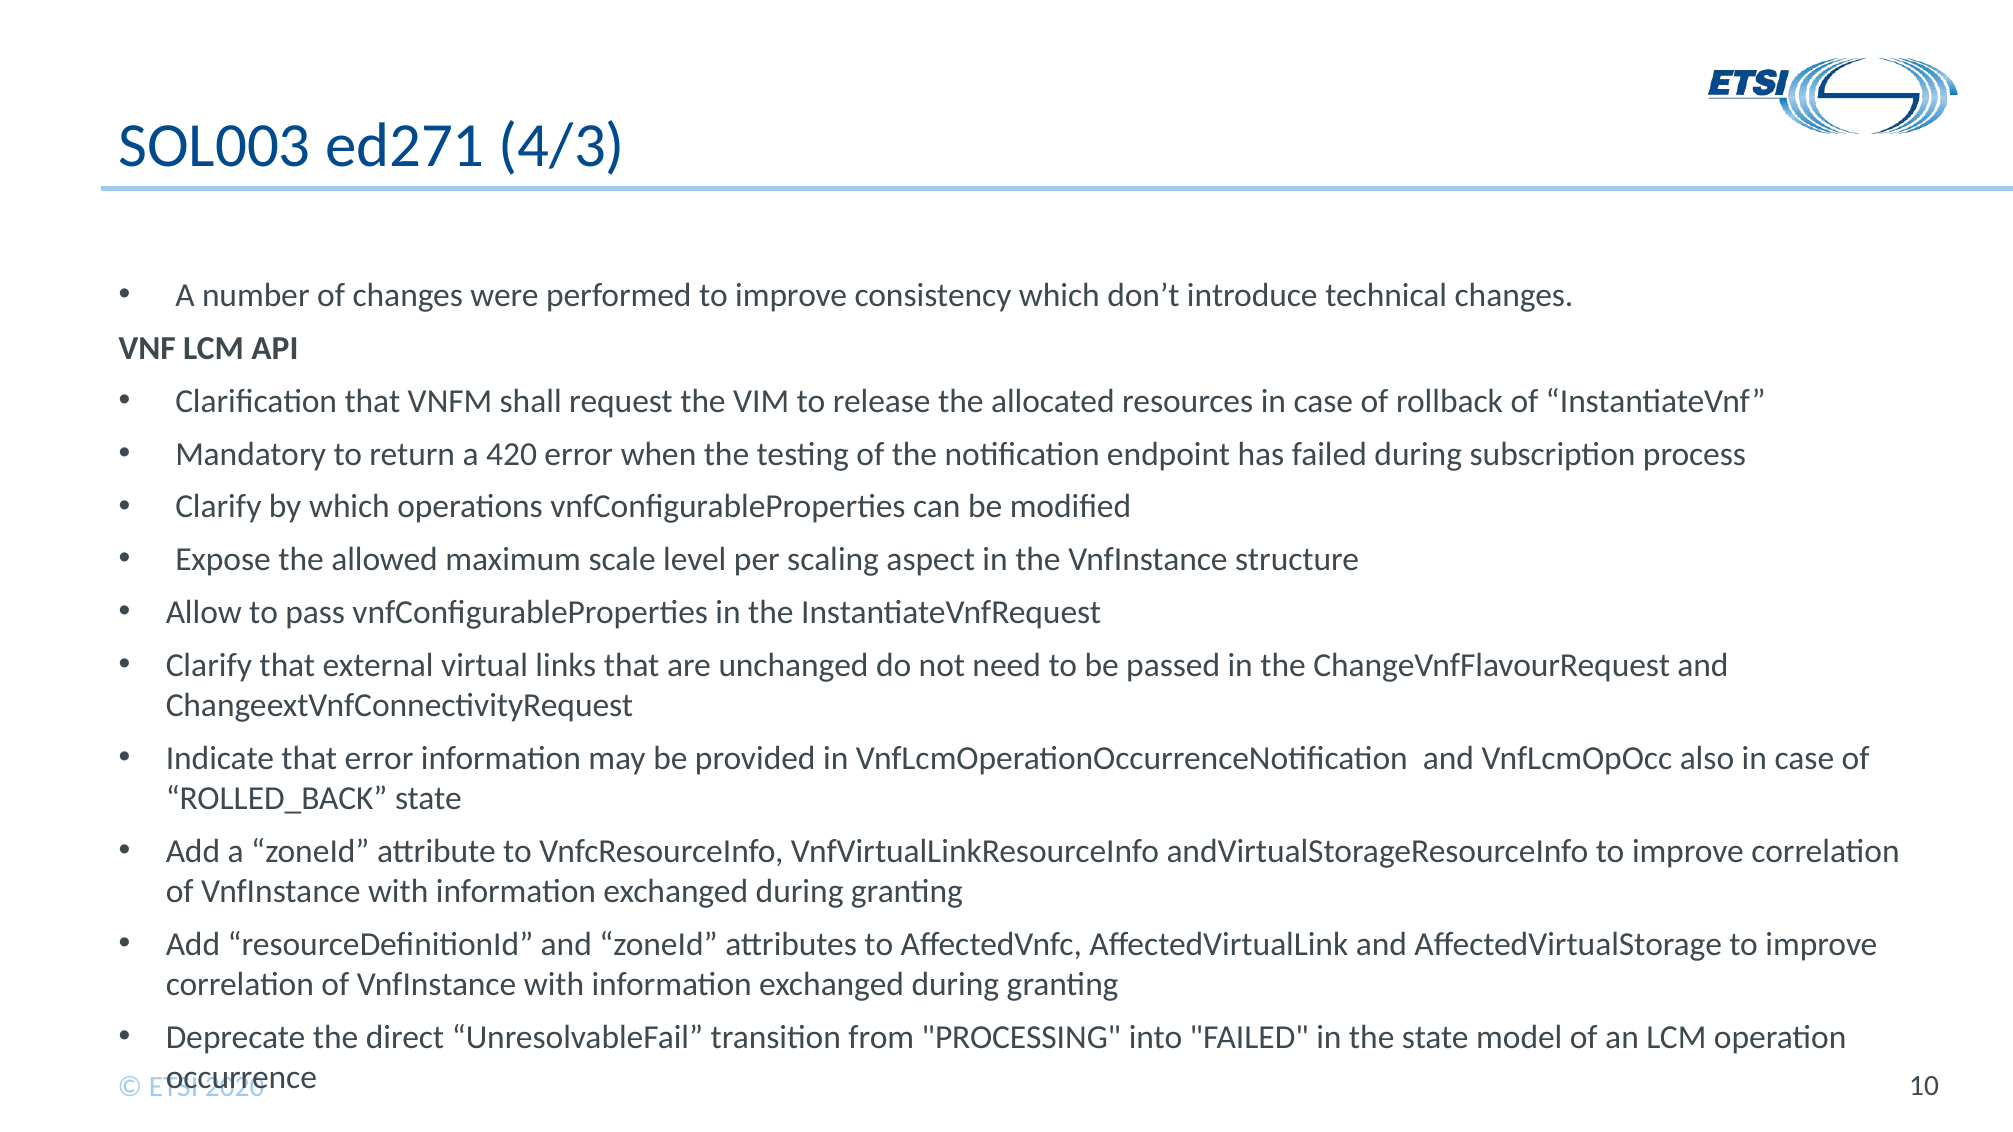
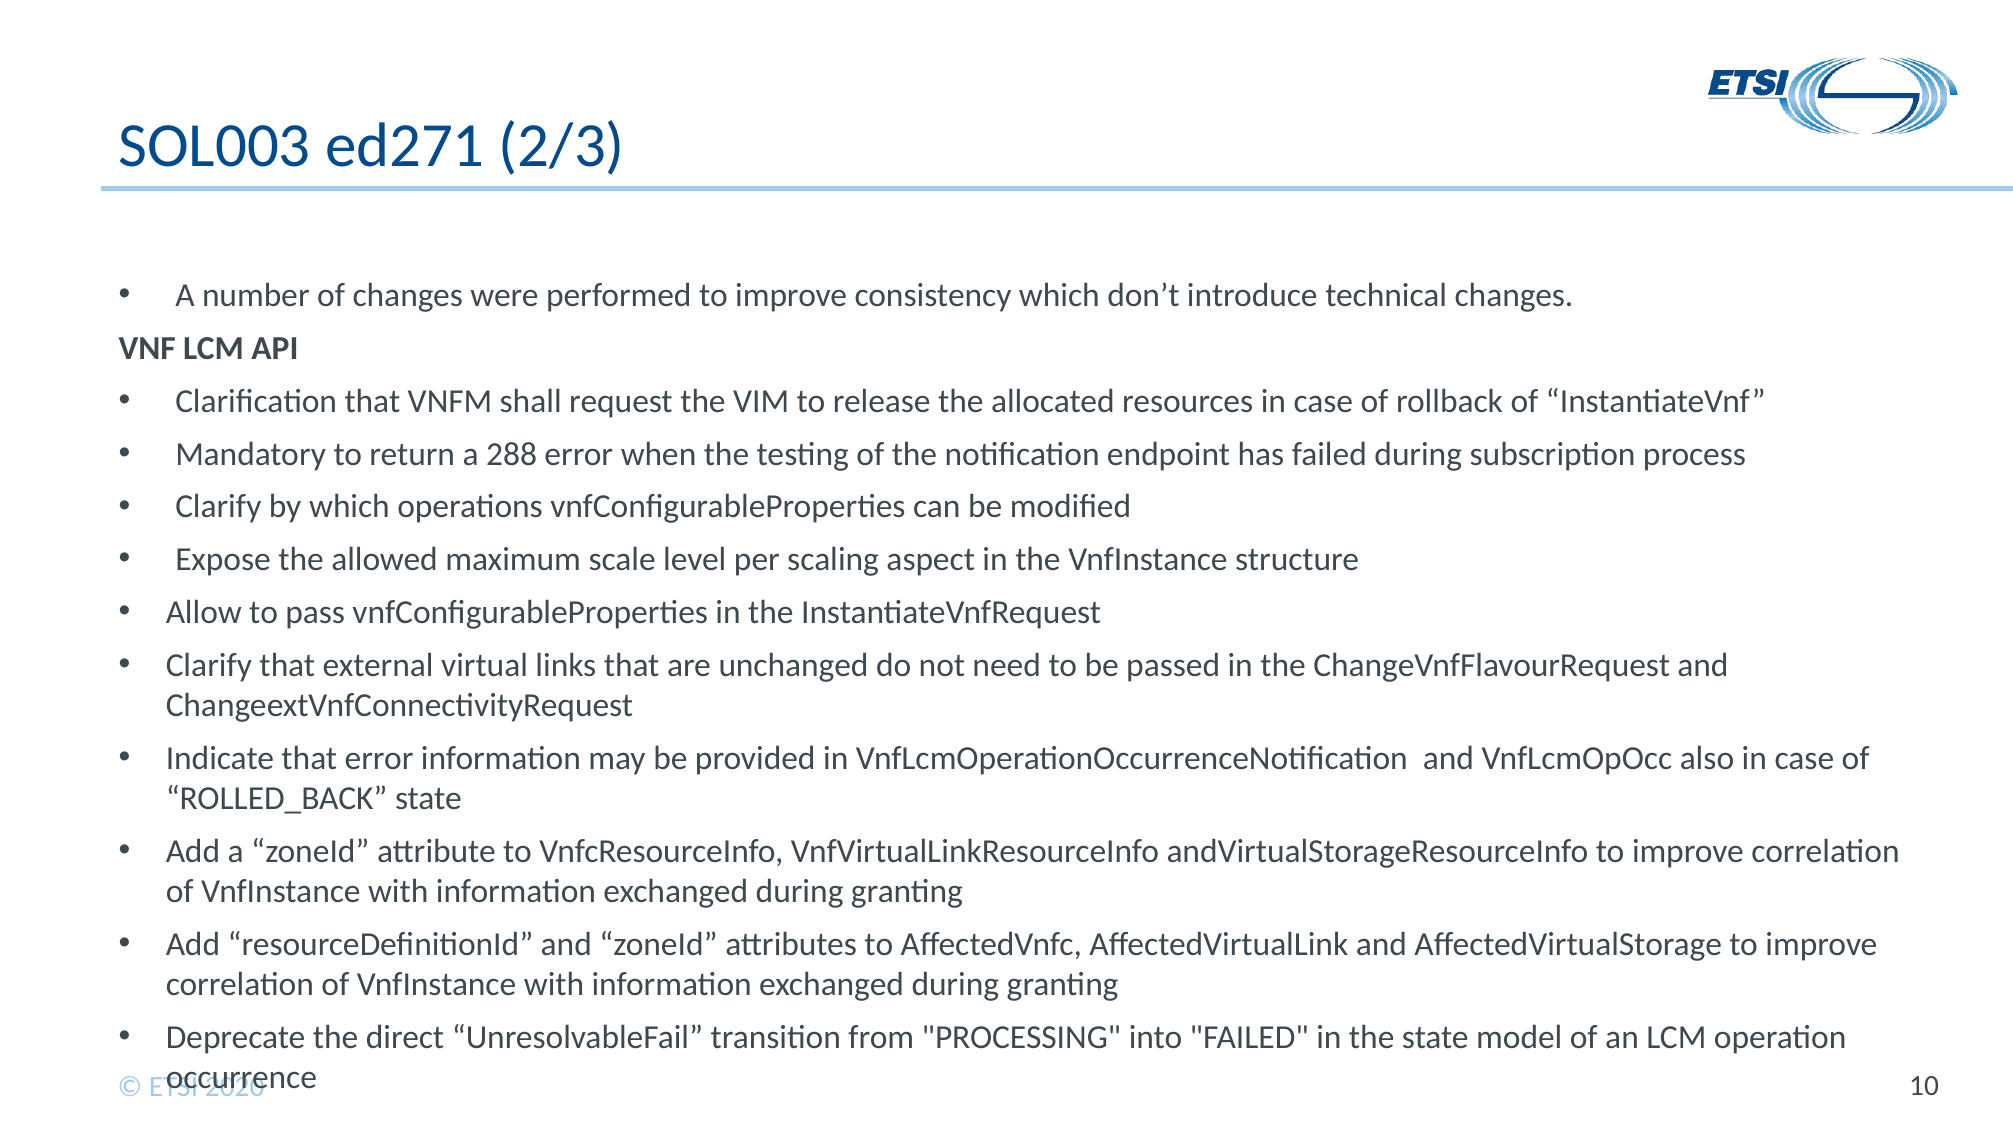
4/3: 4/3 -> 2/3 (562, 146)
420: 420 -> 288 (512, 454)
